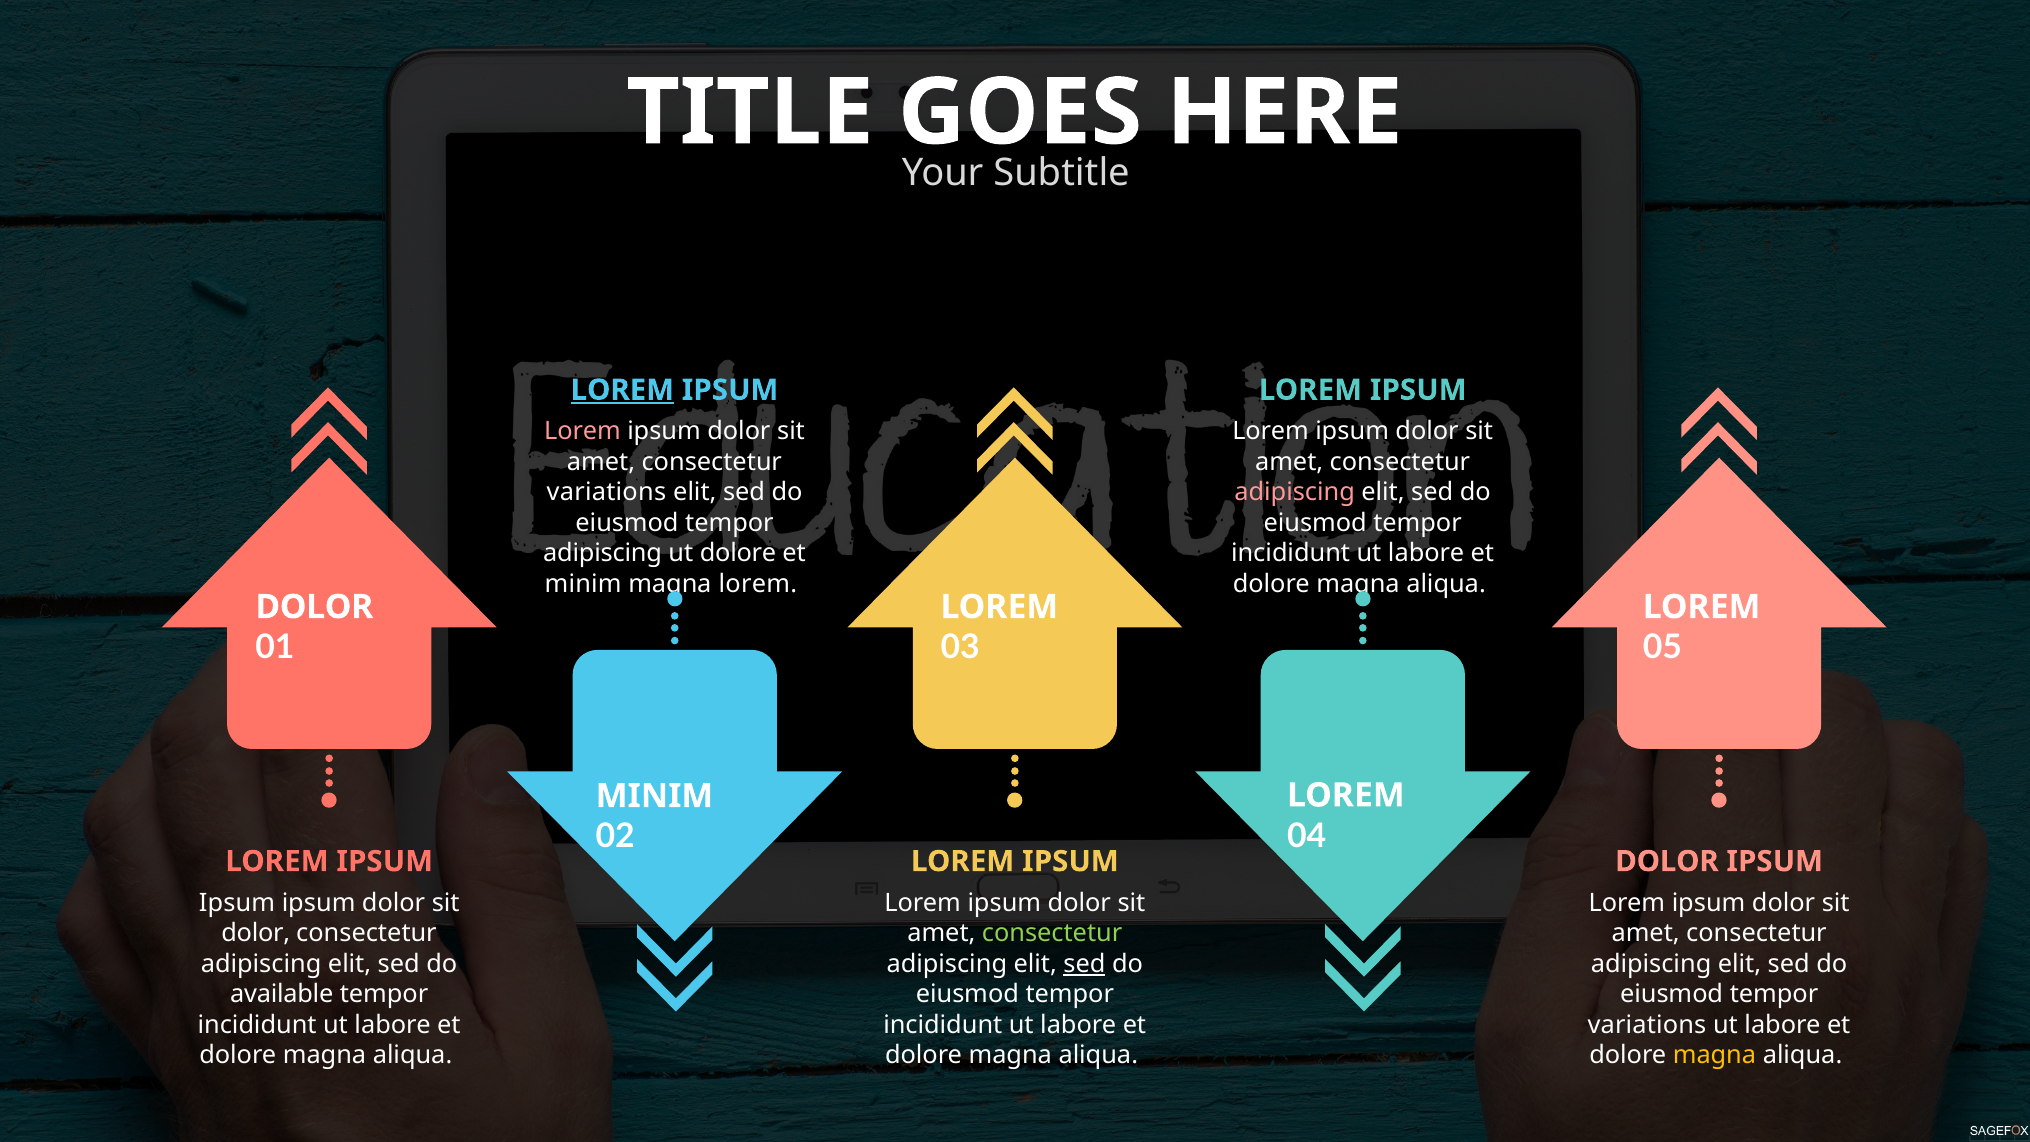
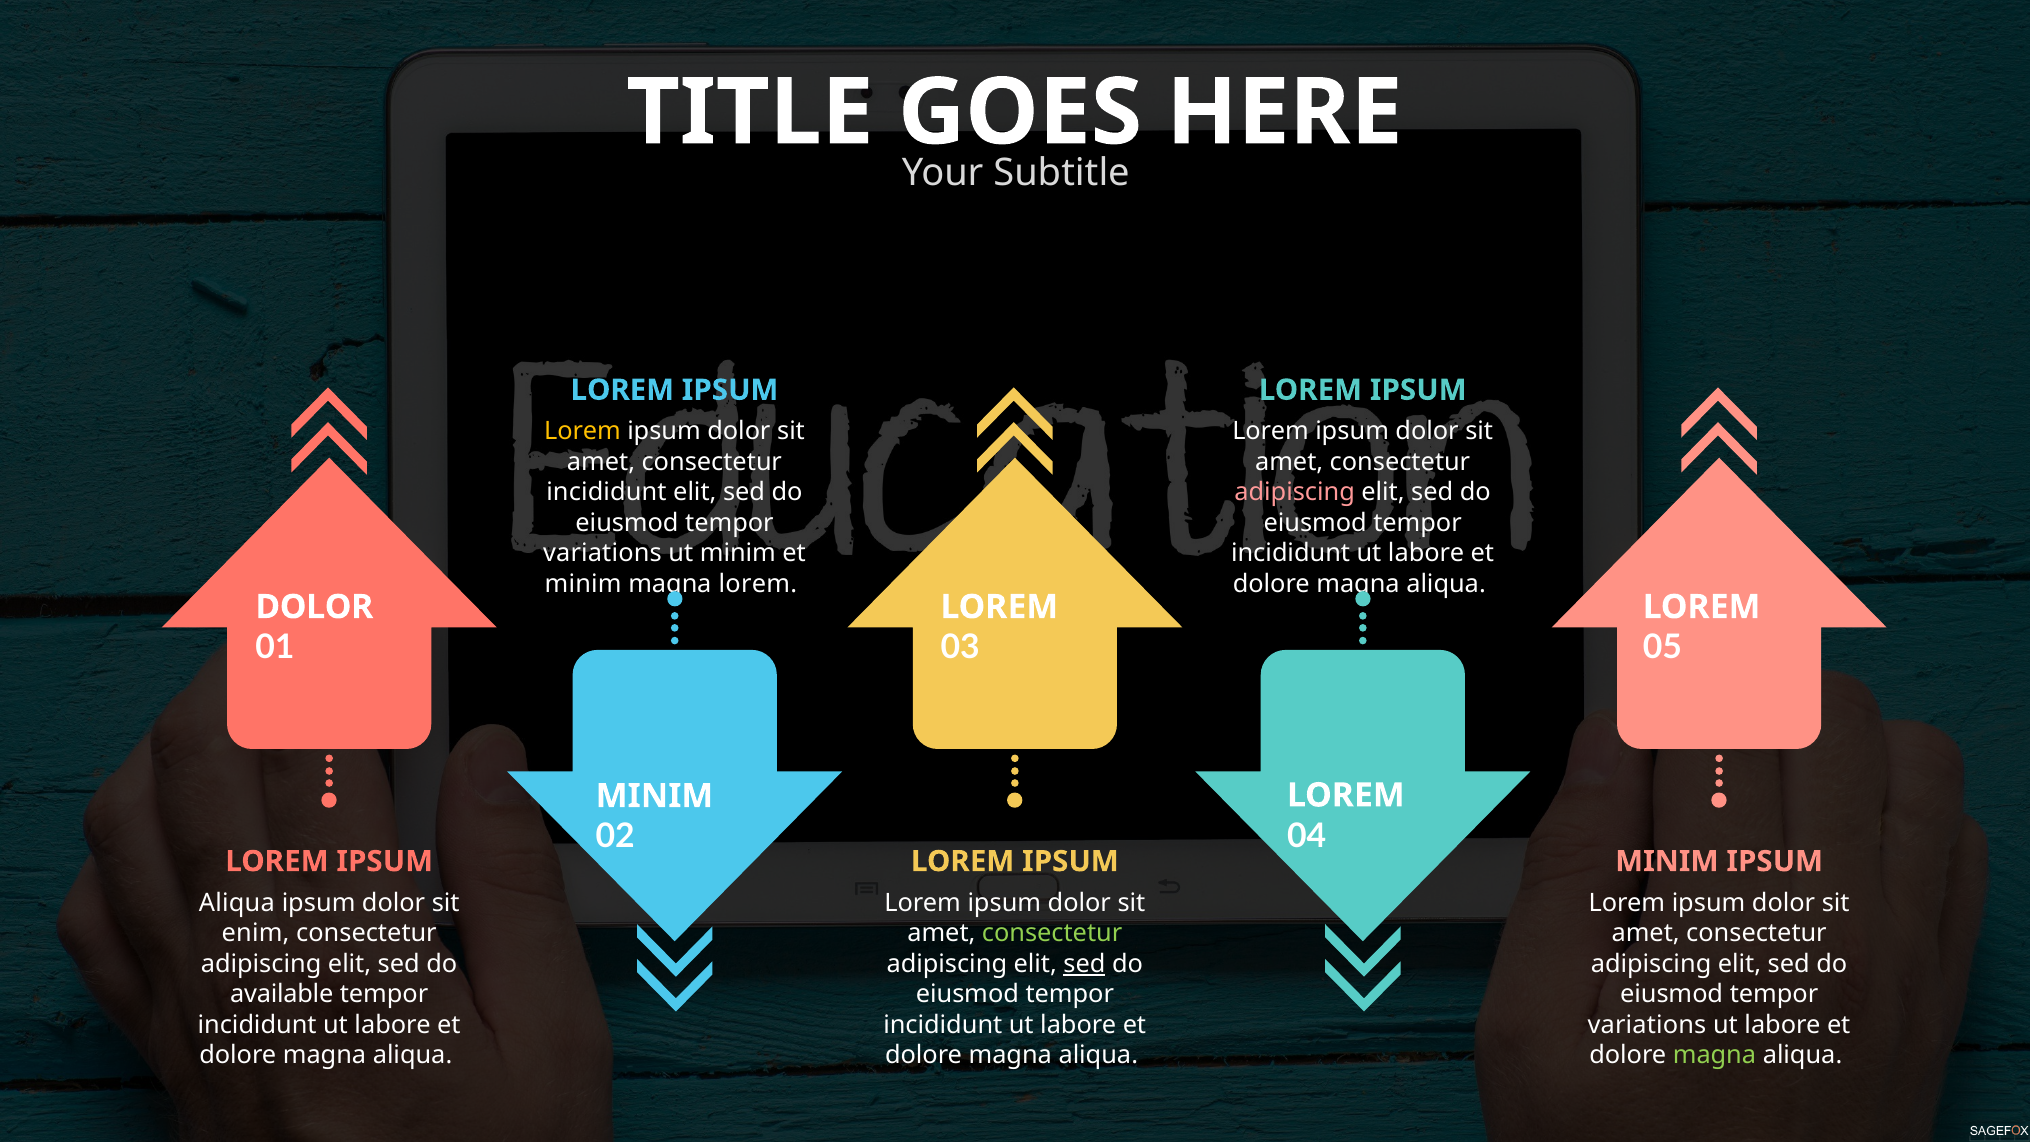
LOREM underline: present -> none (622, 390)
Lorem colour: pink -> yellow (582, 432)
variations: variations -> incididunt (606, 492)
adipiscing: adipiscing -> variations (602, 553)
ut dolore: dolore -> minim (738, 553)
DOLOR: DOLOR -> MINIM (1667, 861)
Ipsum: Ipsum -> Aliqua (237, 903)
dolor: dolor -> enim (256, 933)
magna colour: yellow -> light green (1714, 1055)
